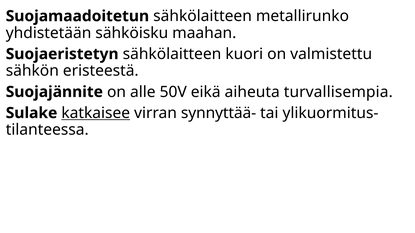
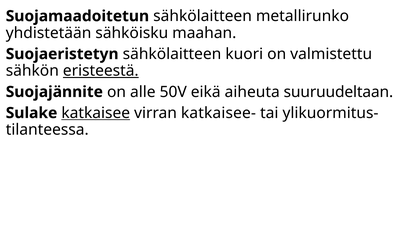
eristeestä underline: none -> present (101, 71)
turvallisempia: turvallisempia -> suuruudeltaan (338, 92)
synnyttää-: synnyttää- -> katkaisee- (218, 113)
